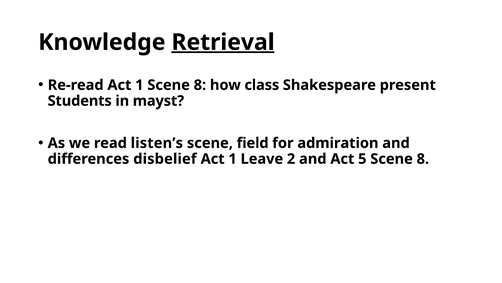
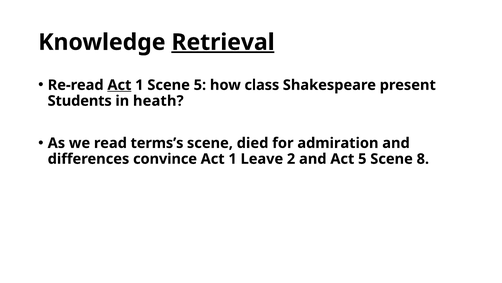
Act underline: none -> present (119, 85)
1 Scene 8: 8 -> 5 (200, 85)
mayst: mayst -> heath (158, 101)
listen’s: listen’s -> terms’s (157, 143)
field: field -> died (253, 143)
disbelief: disbelief -> convince (165, 159)
